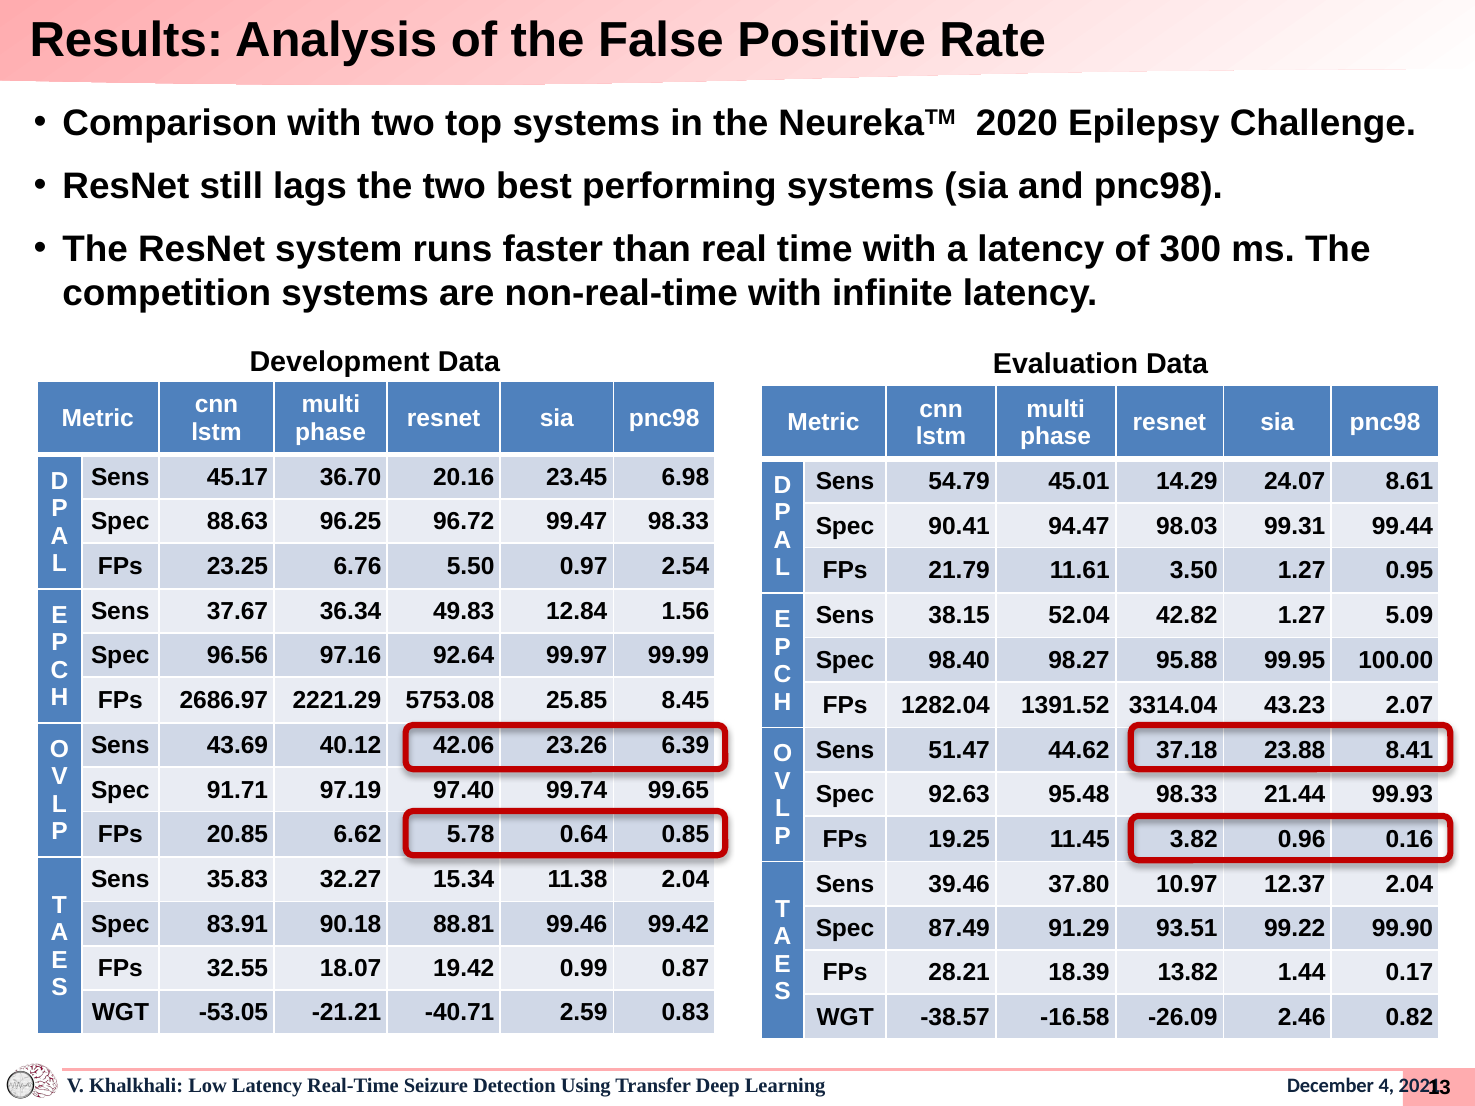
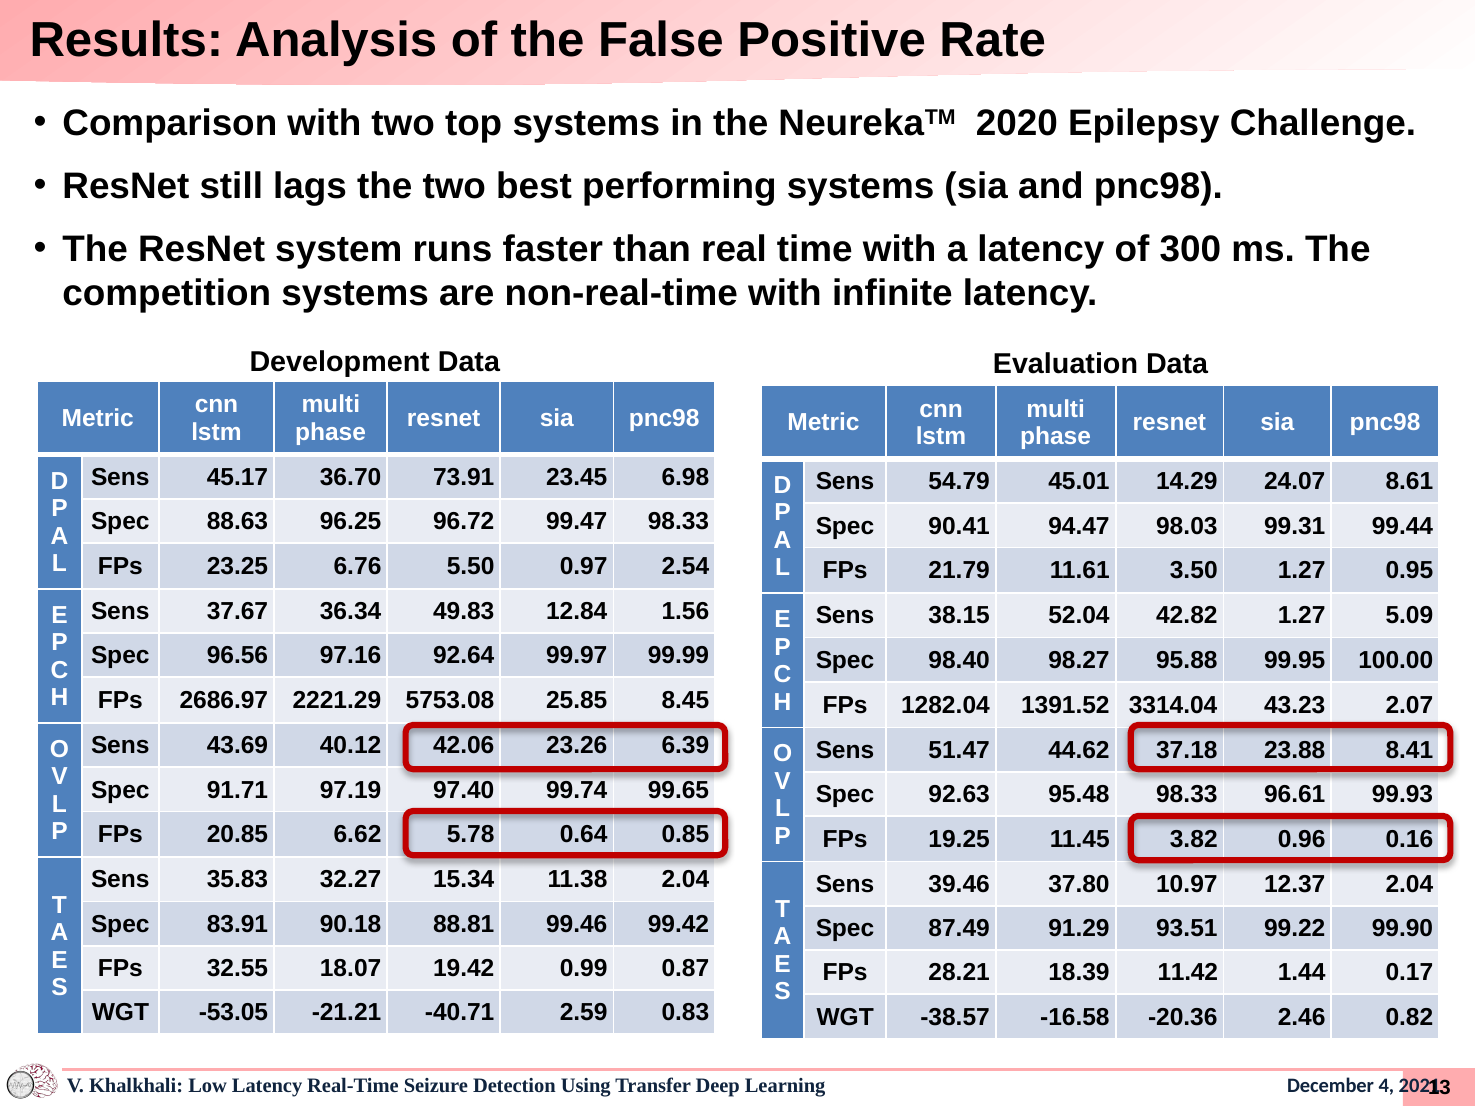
20.16: 20.16 -> 73.91 (464, 477)
21.44: 21.44 -> 96.61 (1295, 794)
13.82: 13.82 -> 11.42 (1188, 973)
-26.09: -26.09 -> -20.36 (1183, 1017)
